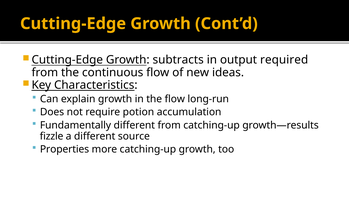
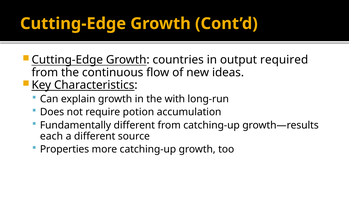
subtracts: subtracts -> countries (178, 60)
the flow: flow -> with (175, 99)
fizzle: fizzle -> each (51, 136)
